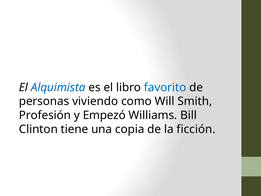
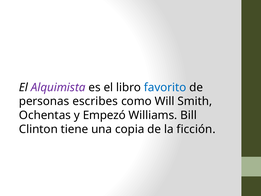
Alquimista colour: blue -> purple (58, 87)
viviendo: viviendo -> escribes (95, 101)
Profesión: Profesión -> Ochentas (45, 115)
